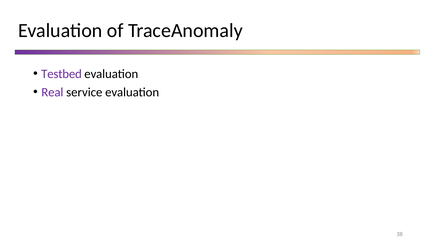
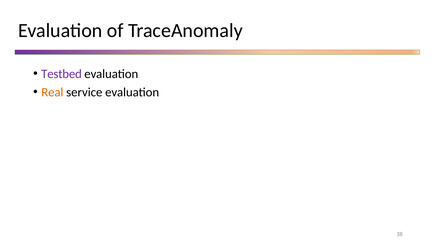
Real colour: purple -> orange (52, 92)
